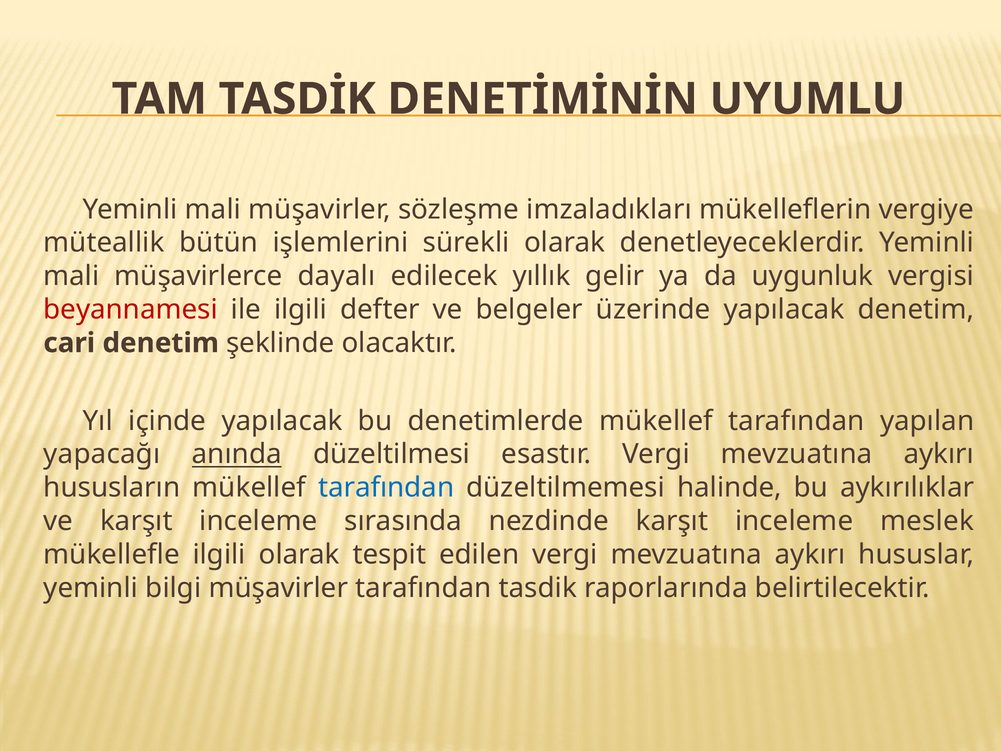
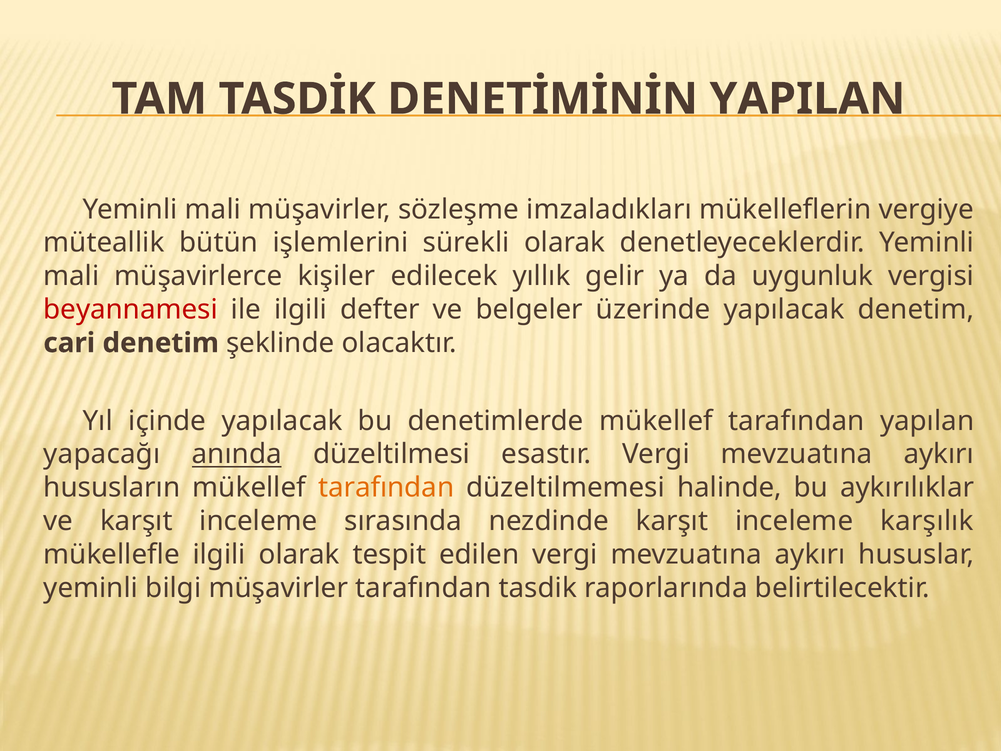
UYUMLU: UYUMLU -> YAPILAN (807, 99)
dayalı: dayalı -> kişiler (336, 276)
tarafından colour: blue -> orange (386, 487)
meslek: meslek -> karşılık (927, 521)
